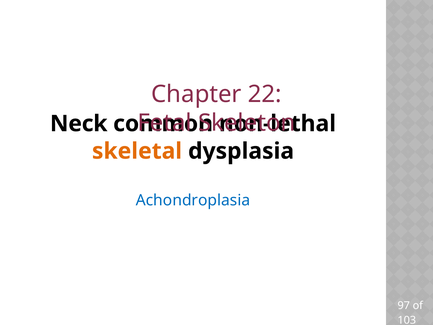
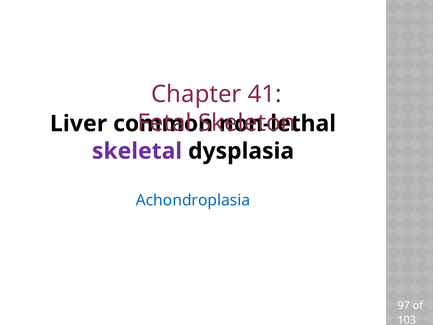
22: 22 -> 41 (265, 94)
Neck: Neck -> Liver (79, 124)
skeletal colour: orange -> purple (137, 151)
